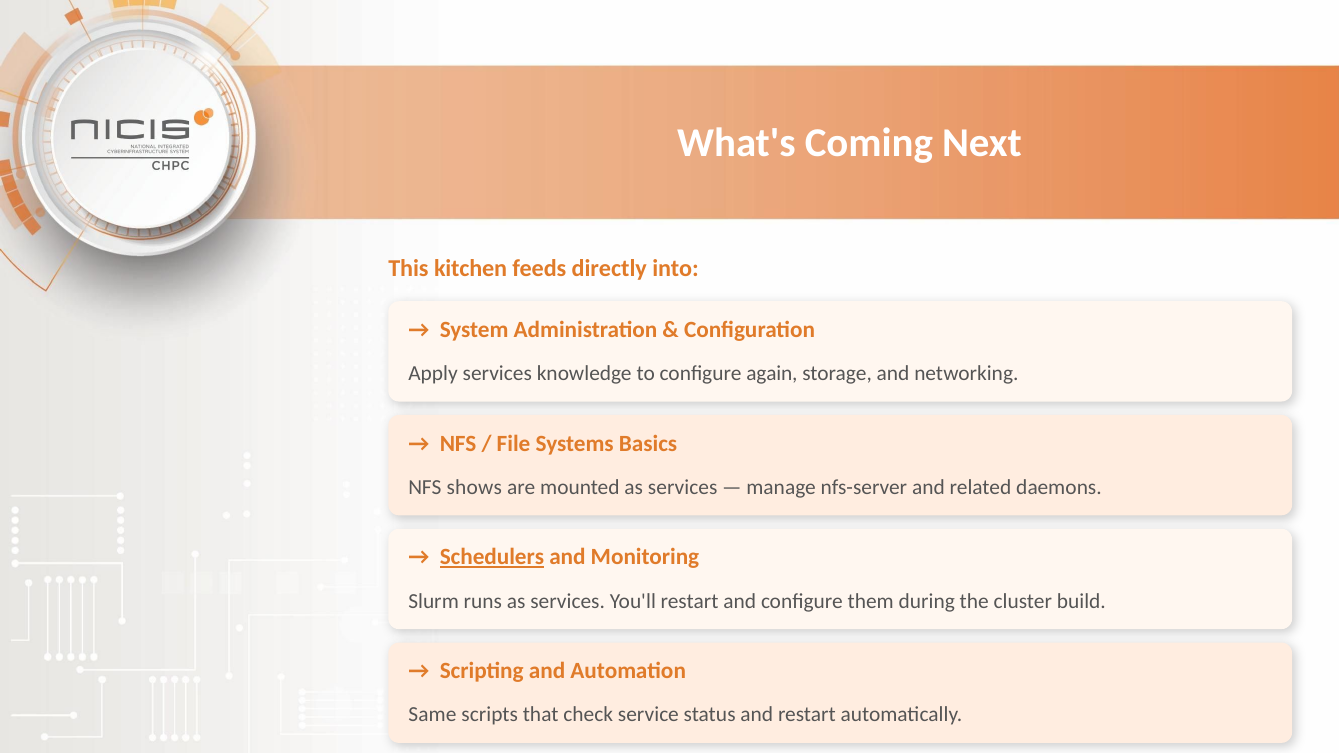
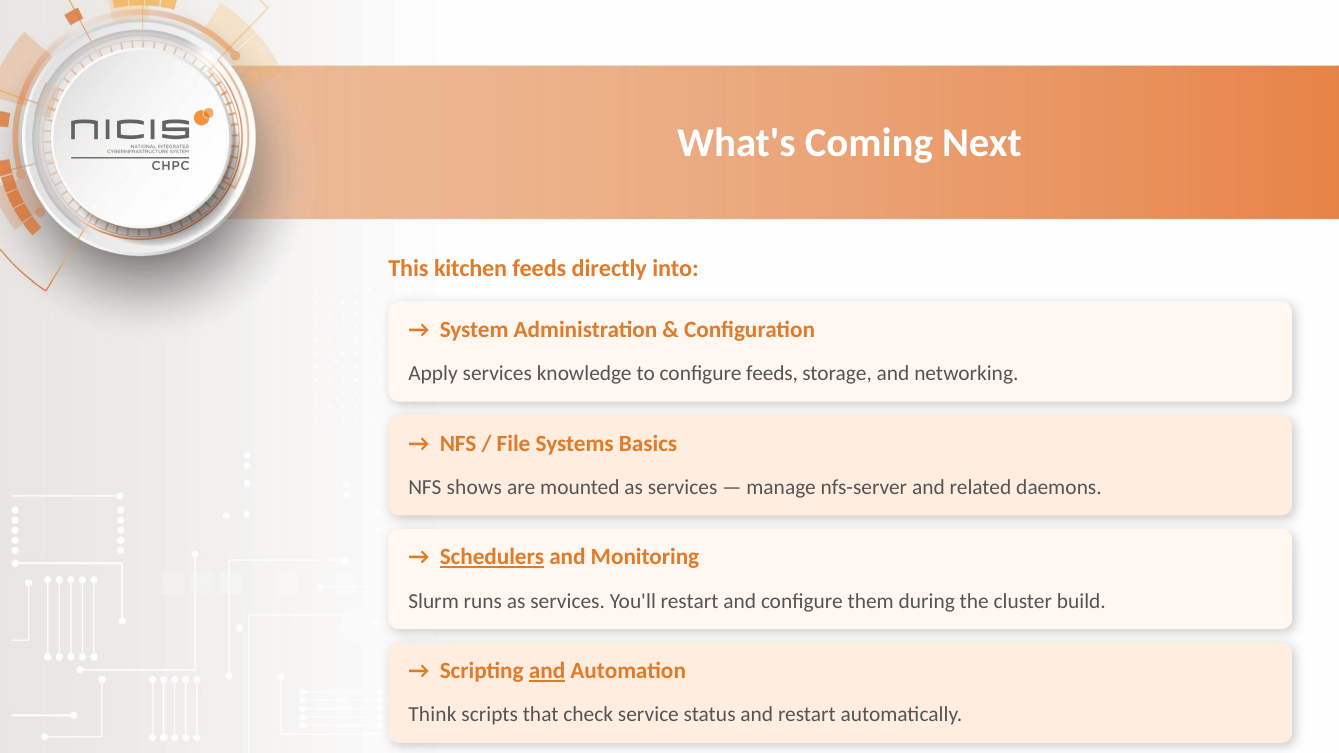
configure again: again -> feeds (772, 374)
and underline: none -> present (547, 671)
Same: Same -> Think (432, 715)
